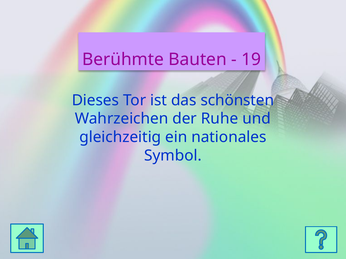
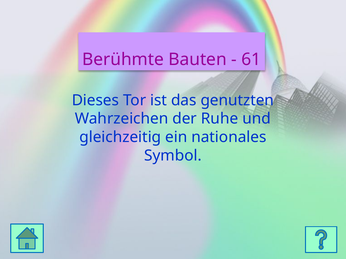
19: 19 -> 61 (251, 60)
schönsten: schönsten -> genutzten (237, 100)
